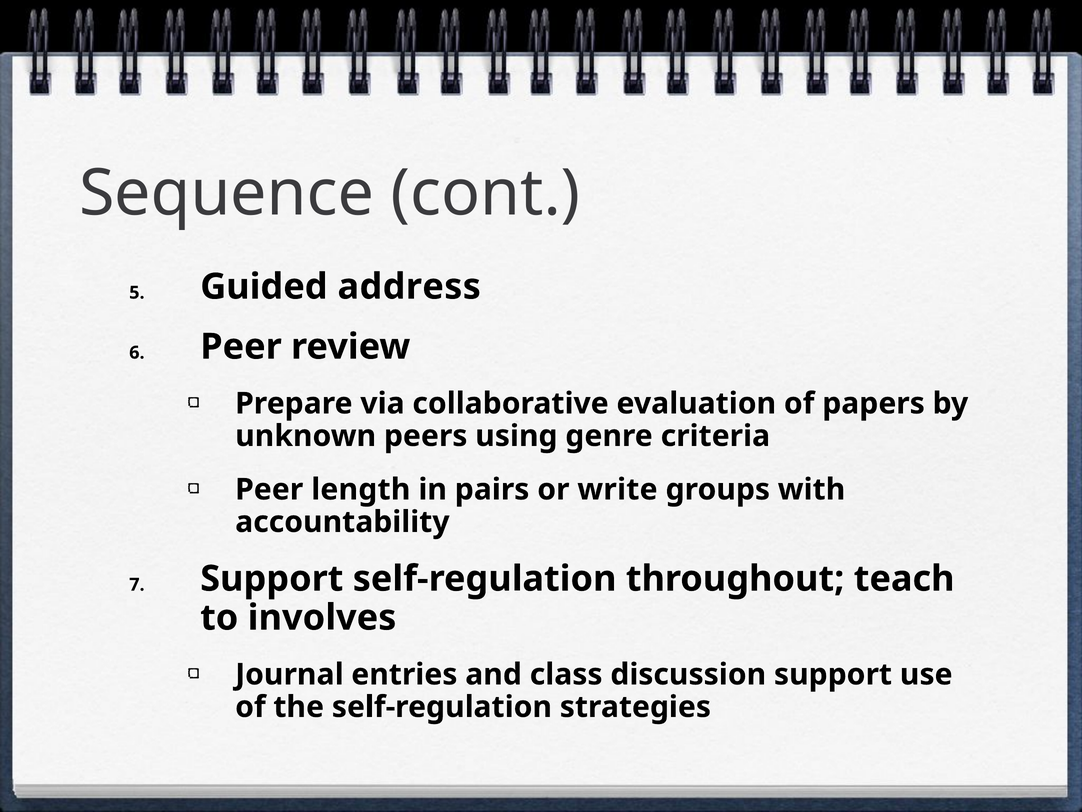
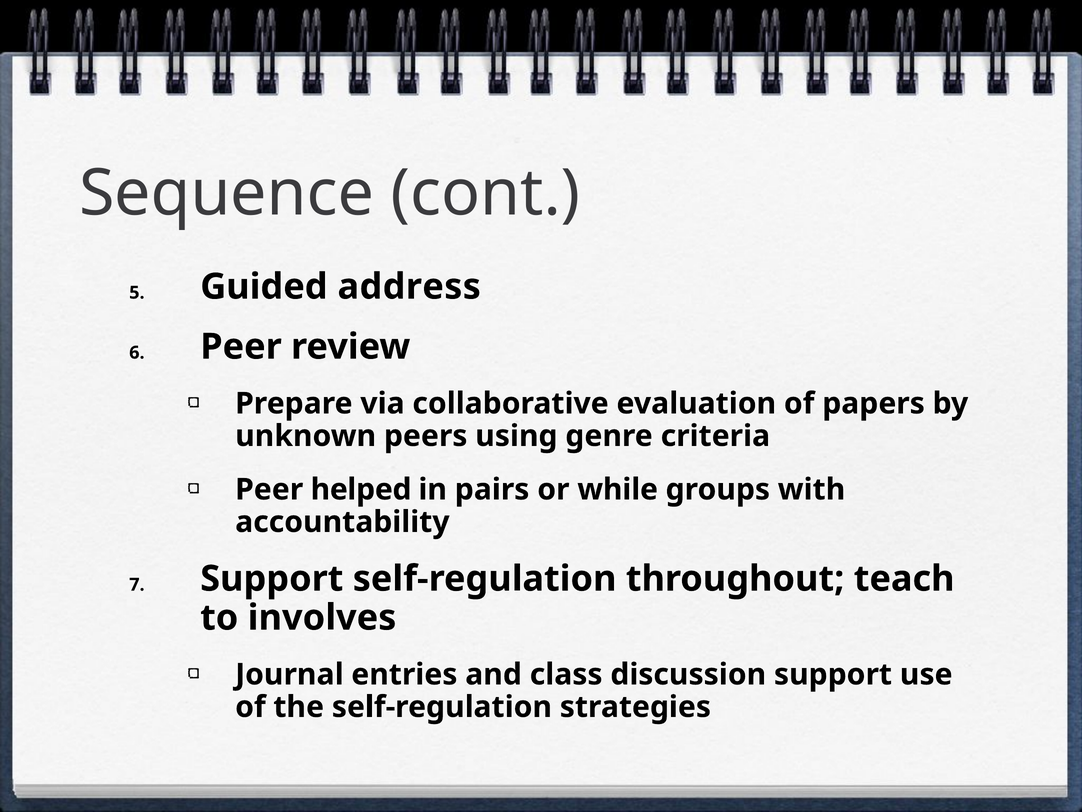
length: length -> helped (361, 489)
write: write -> while (618, 489)
